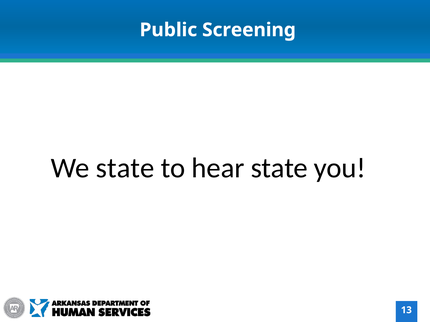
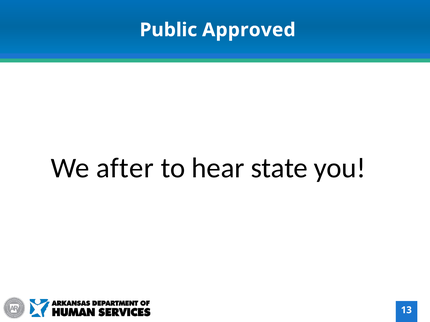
Screening: Screening -> Approved (249, 30)
We state: state -> after (125, 168)
